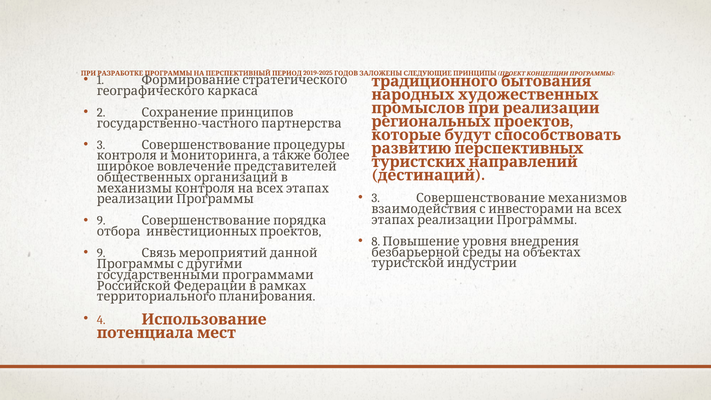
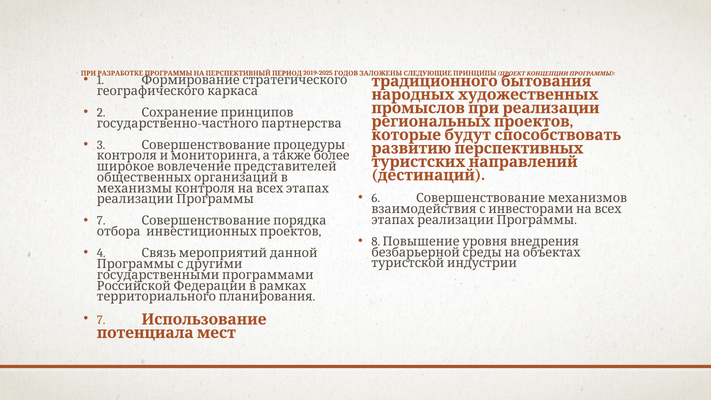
3: 3 -> 6 (376, 198)
9: 9 -> 7 (101, 221)
9: 9 -> 4 (101, 253)
4: 4 -> 7 (101, 320)
